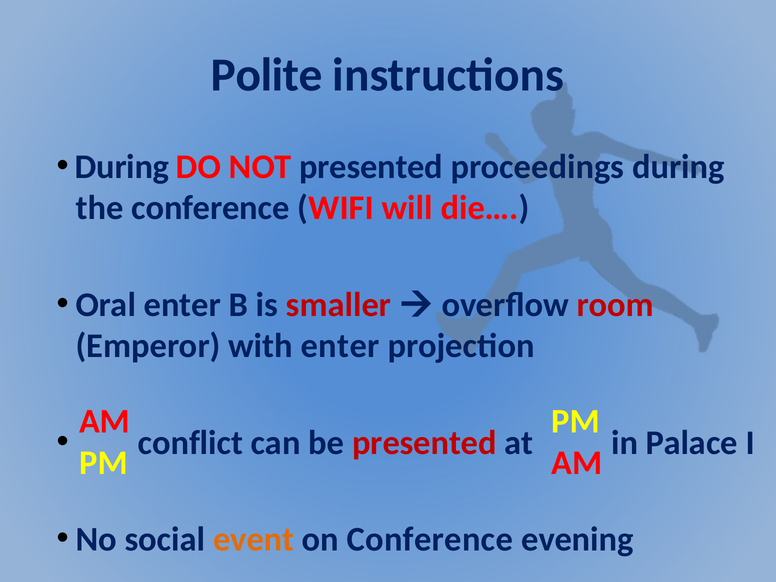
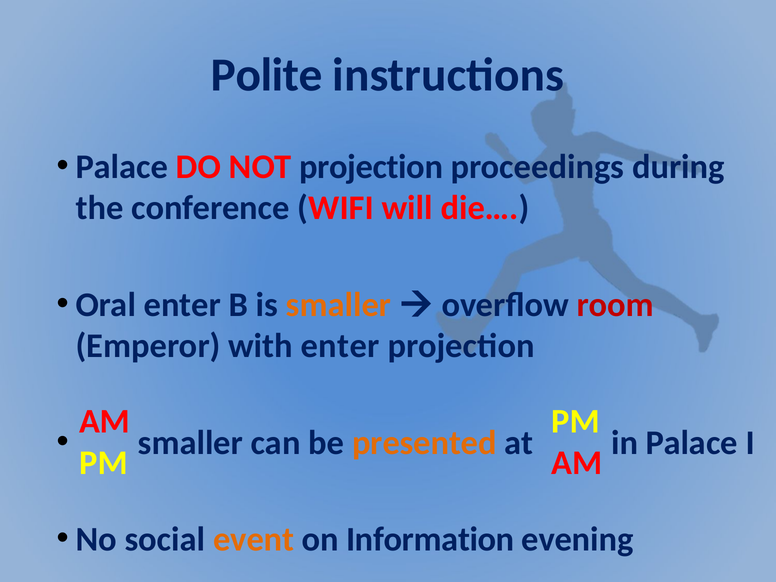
During: During -> Palace (122, 167)
NOT presented: presented -> projection (371, 167)
smaller colour: red -> orange (338, 305)
conflict: conflict -> smaller (190, 443)
presented colour: red -> orange (424, 443)
on Conference: Conference -> Information (430, 539)
